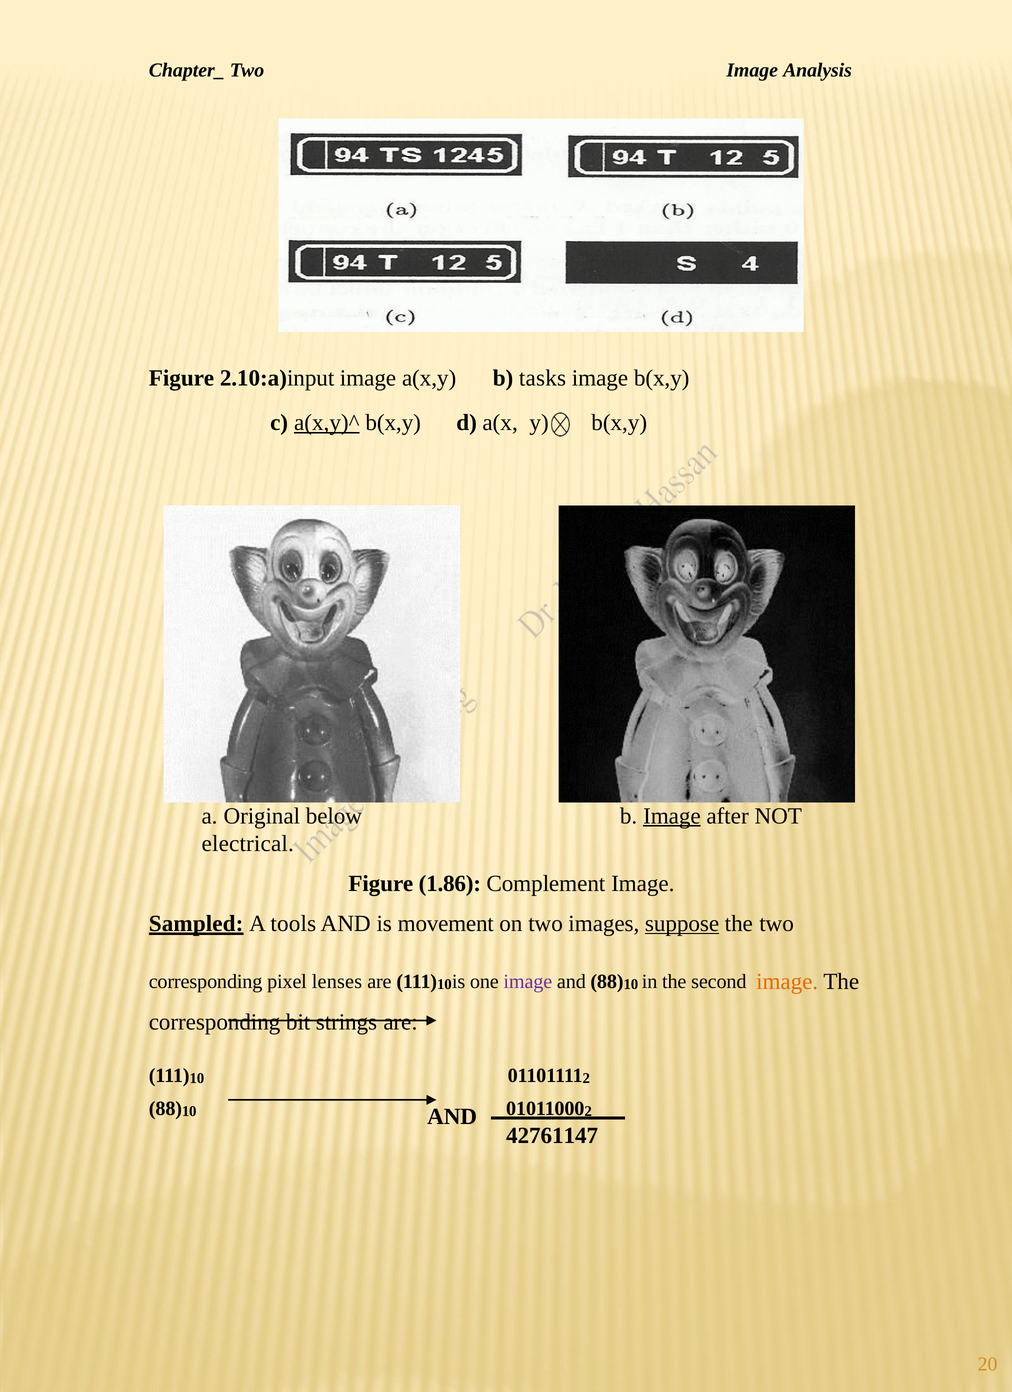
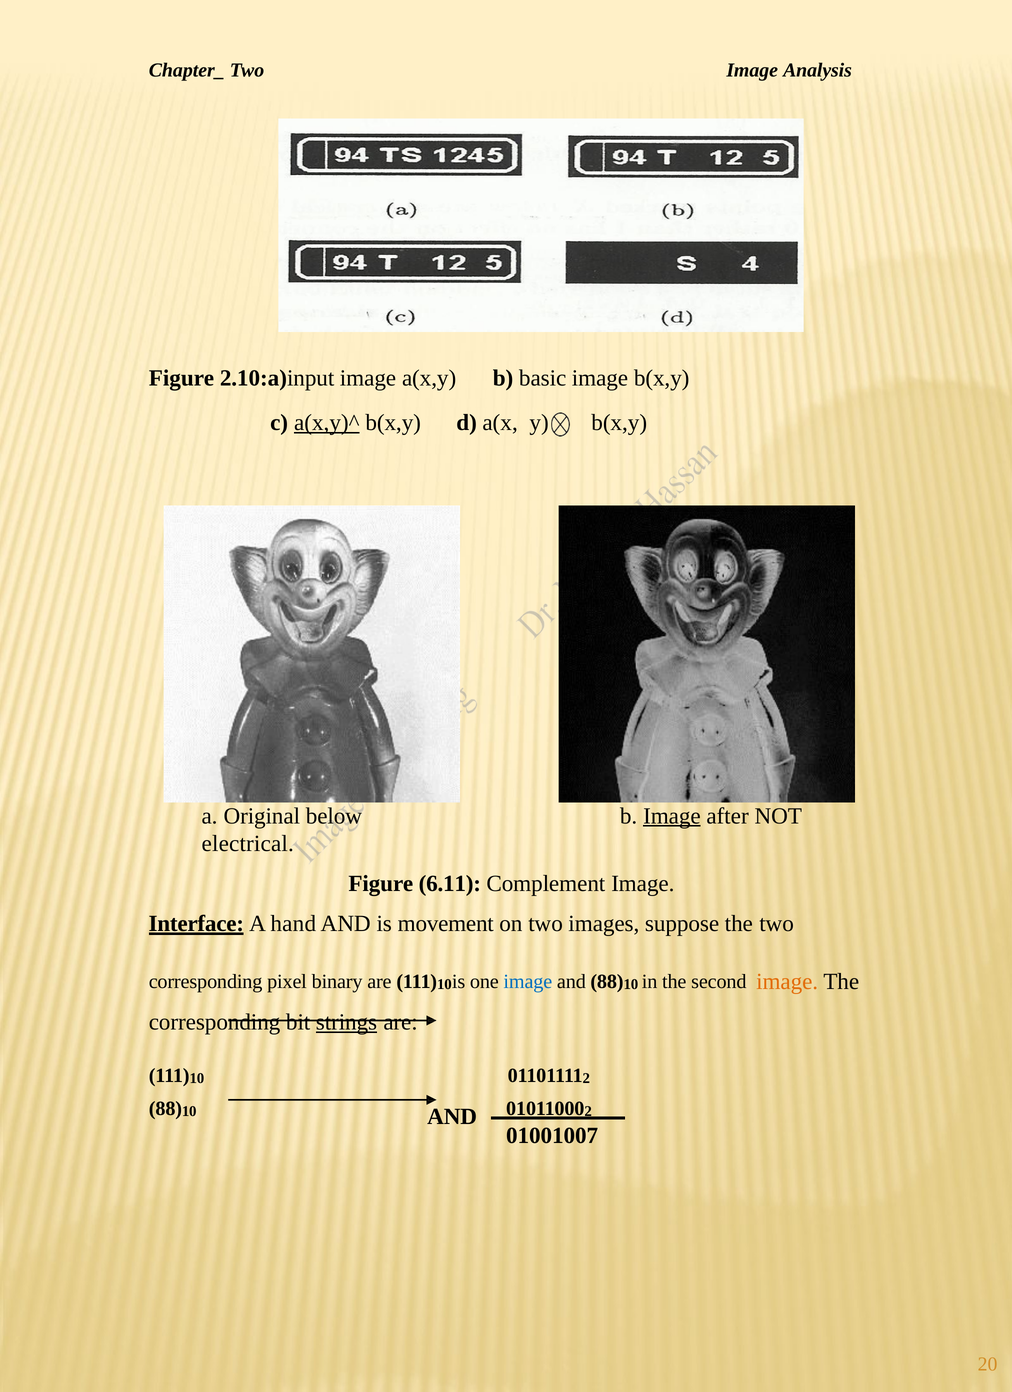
tasks: tasks -> basic (543, 378)
1.86: 1.86 -> 6.11 (450, 884)
Sampled: Sampled -> Interface (196, 924)
tools: tools -> hand (293, 924)
suppose underline: present -> none (682, 924)
lenses: lenses -> binary (337, 982)
image colour: purple -> blue (528, 982)
strings underline: none -> present (346, 1023)
42761147: 42761147 -> 01001007 (552, 1136)
